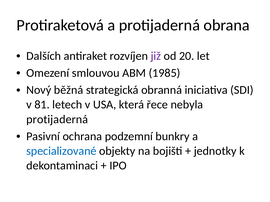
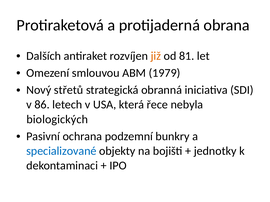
již colour: purple -> orange (156, 56)
20: 20 -> 81 (187, 56)
1985: 1985 -> 1979 (165, 73)
běžná: běžná -> střetů (69, 90)
81: 81 -> 86 (42, 105)
protijaderná: protijaderná -> biologických (57, 120)
